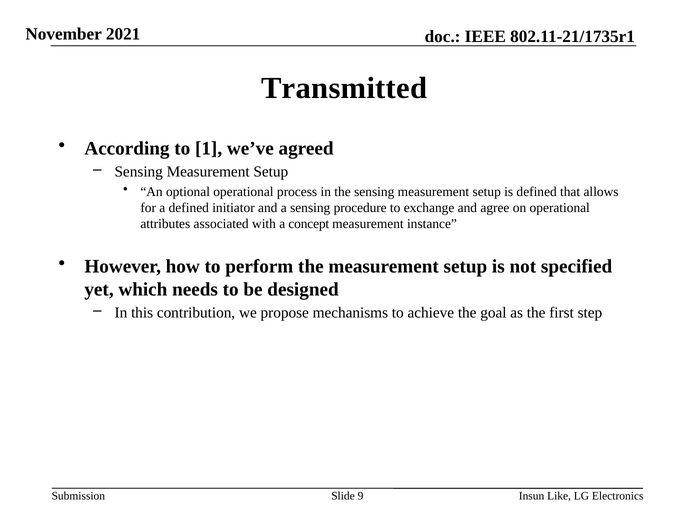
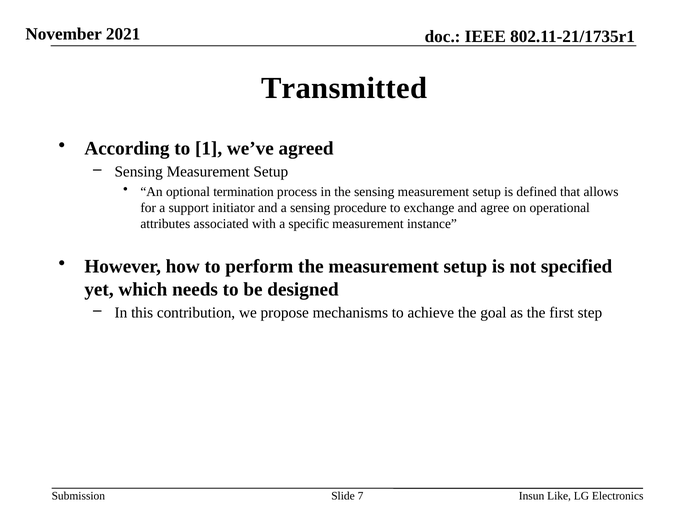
optional operational: operational -> termination (243, 192)
a defined: defined -> support (189, 208)
concept: concept -> specific (309, 224)
9: 9 -> 7 (361, 496)
